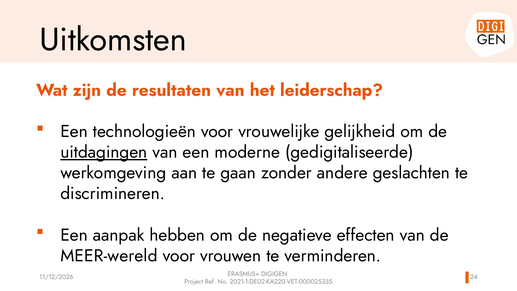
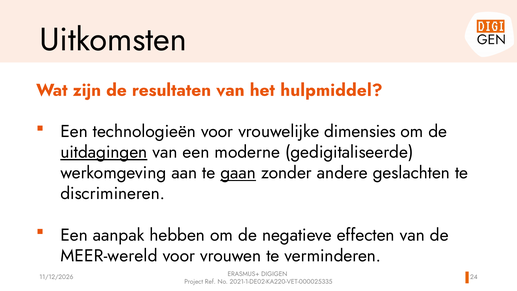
leiderschap: leiderschap -> hulpmiddel (331, 90)
gelijkheid: gelijkheid -> dimensies (360, 131)
gaan underline: none -> present (238, 173)
